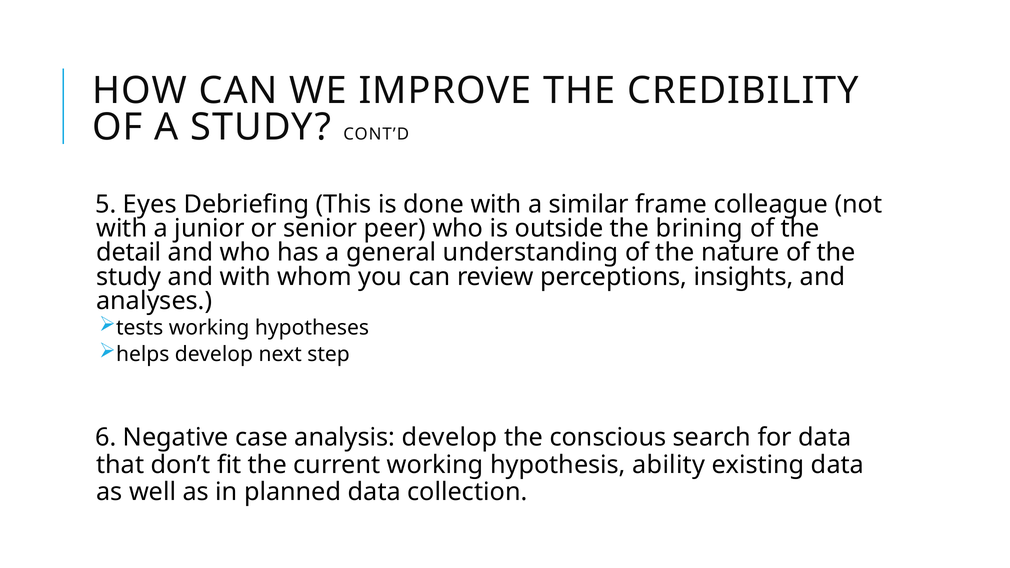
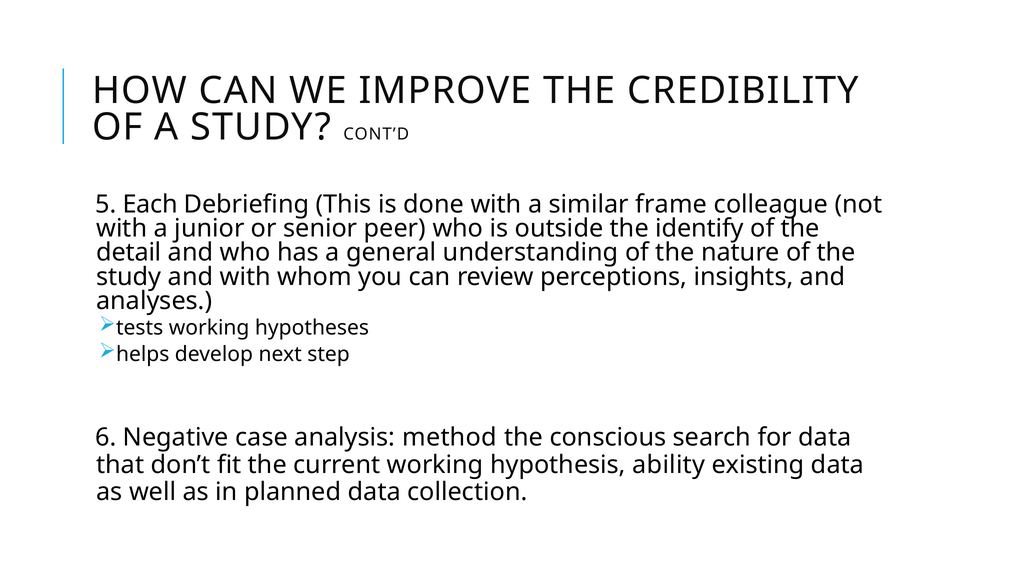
Eyes: Eyes -> Each (150, 204)
brining: brining -> identify (700, 228)
analysis develop: develop -> method (450, 438)
